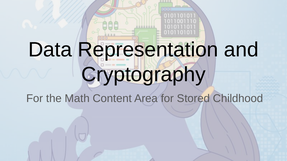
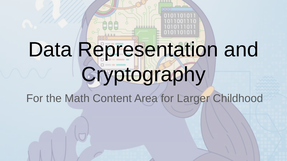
Stored: Stored -> Larger (193, 99)
